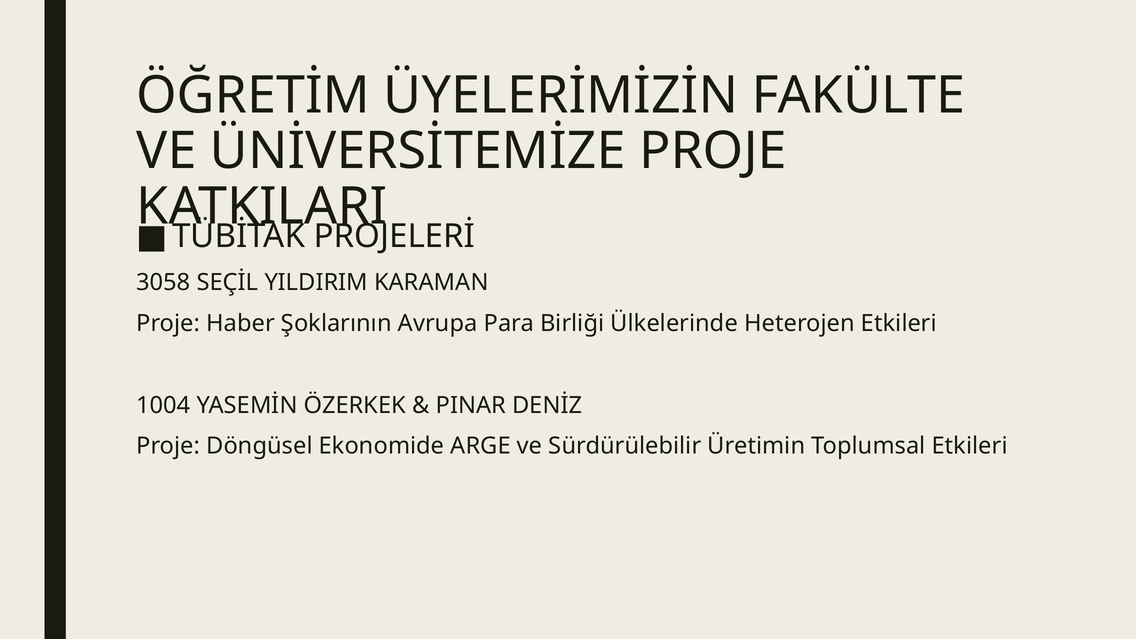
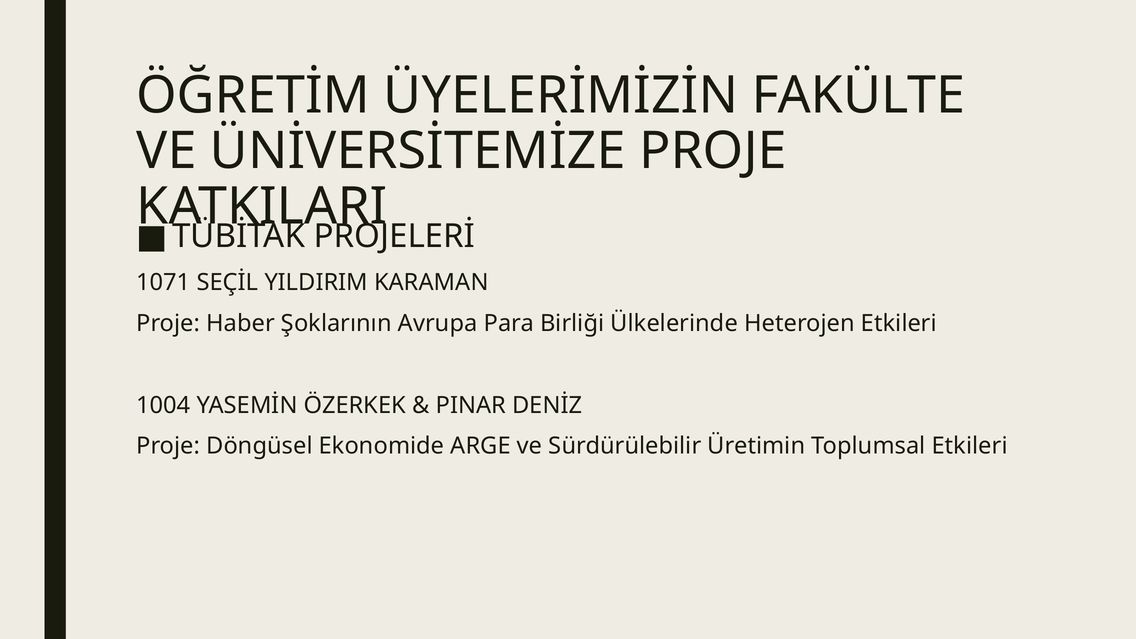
3058: 3058 -> 1071 (163, 282)
